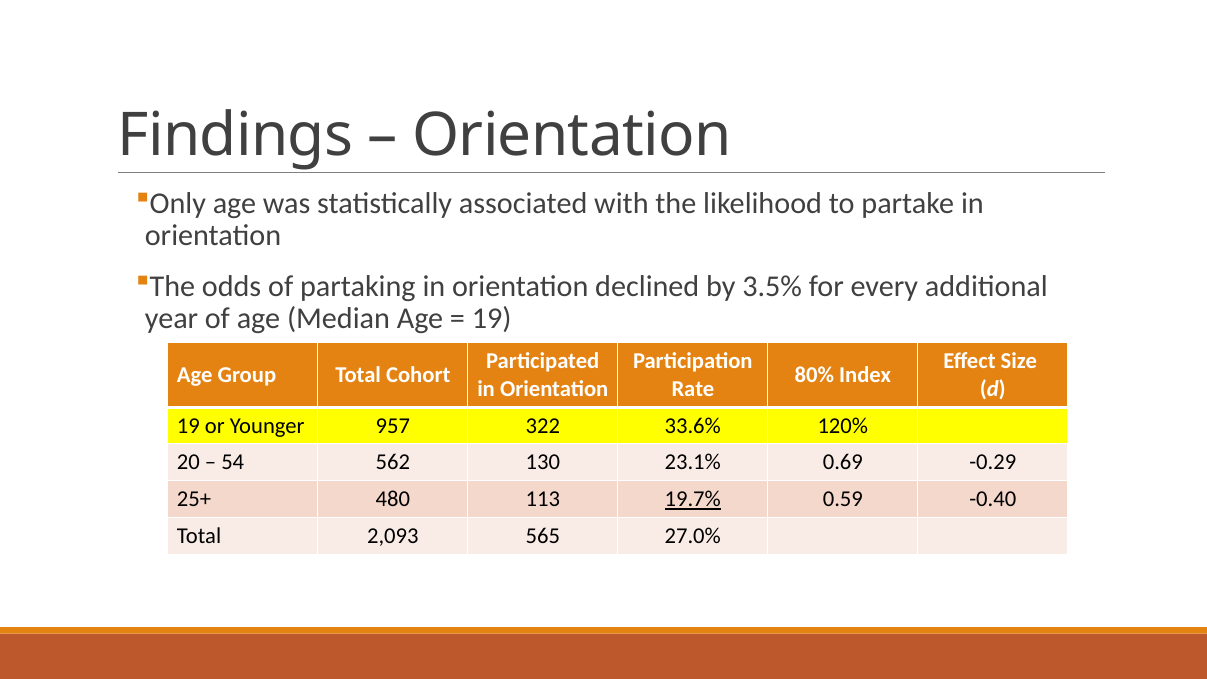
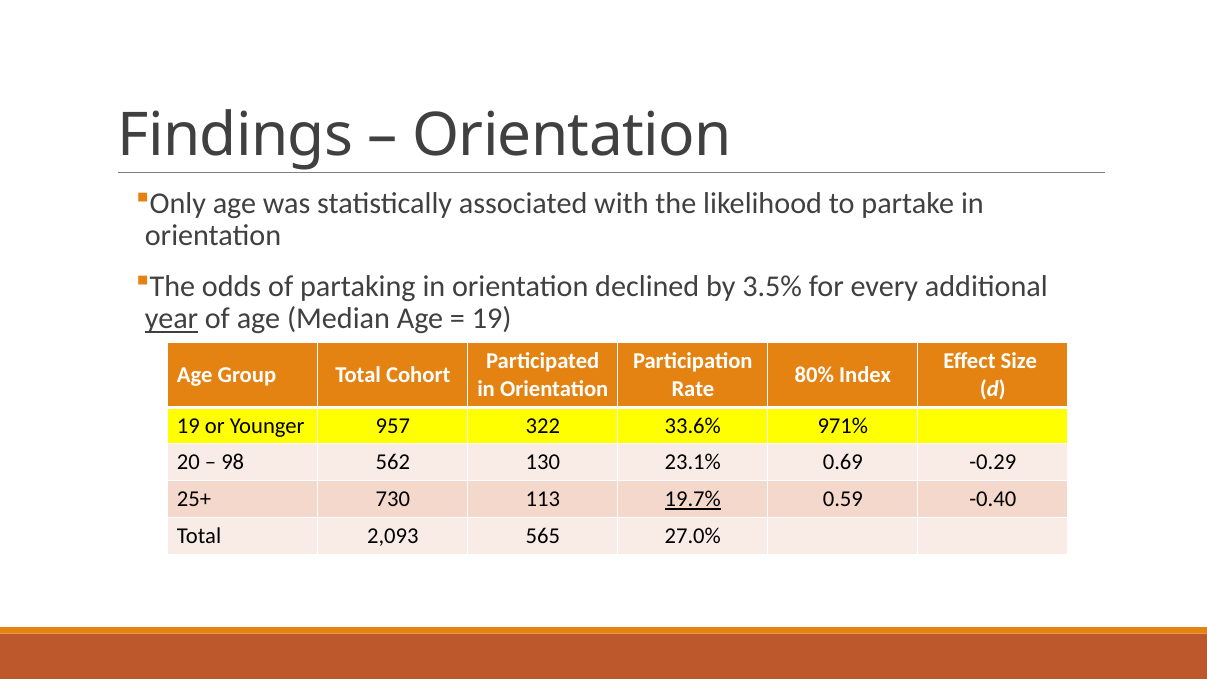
year underline: none -> present (171, 319)
120%: 120% -> 971% (843, 426)
54: 54 -> 98 (233, 462)
480: 480 -> 730 (393, 499)
